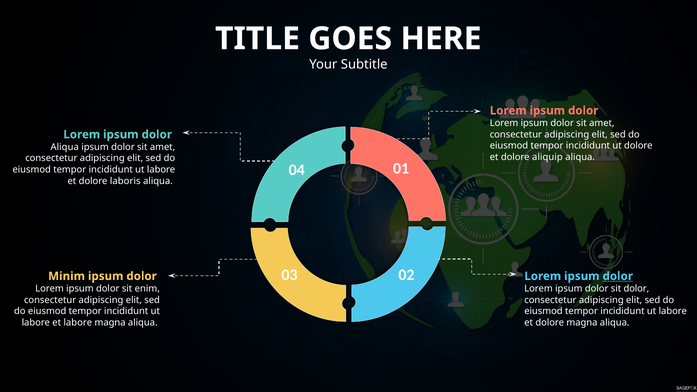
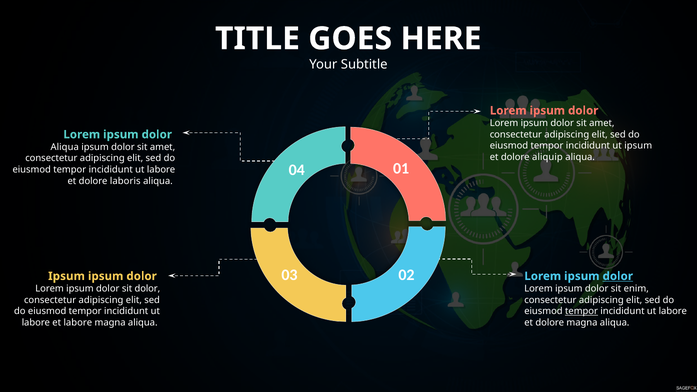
ut dolore: dolore -> ipsum (638, 146)
Minim: Minim -> Ipsum (67, 276)
sit enim: enim -> dolor (147, 289)
sit dolor: dolor -> enim (636, 289)
tempor underline: none -> present (582, 311)
